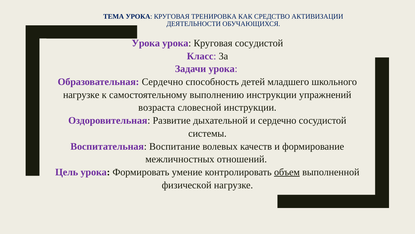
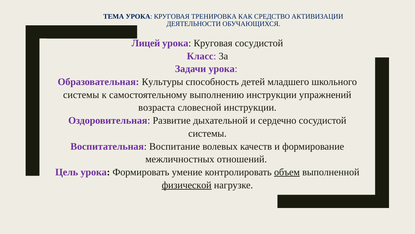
Урока: Урока -> Лицей (146, 43)
Образовательная Сердечно: Сердечно -> Культуры (163, 82)
нагрузке: нагрузке -> системы (81, 95)
физической underline: none -> present (187, 185)
